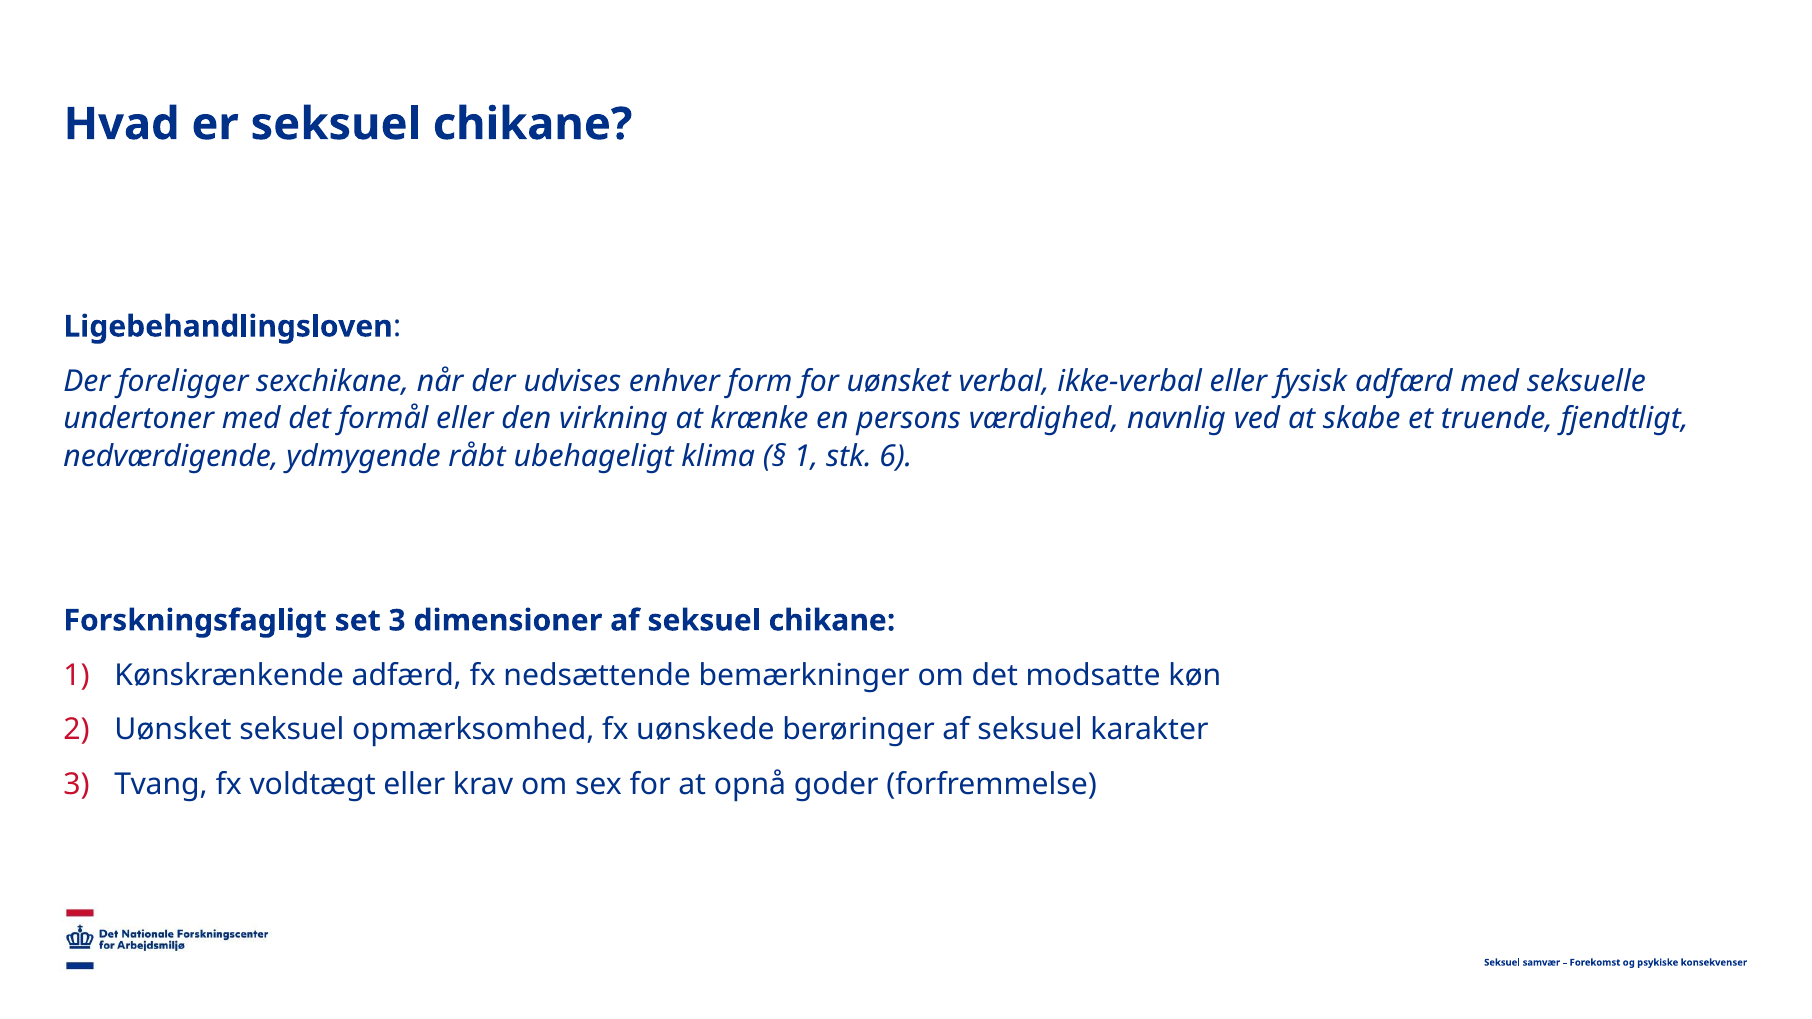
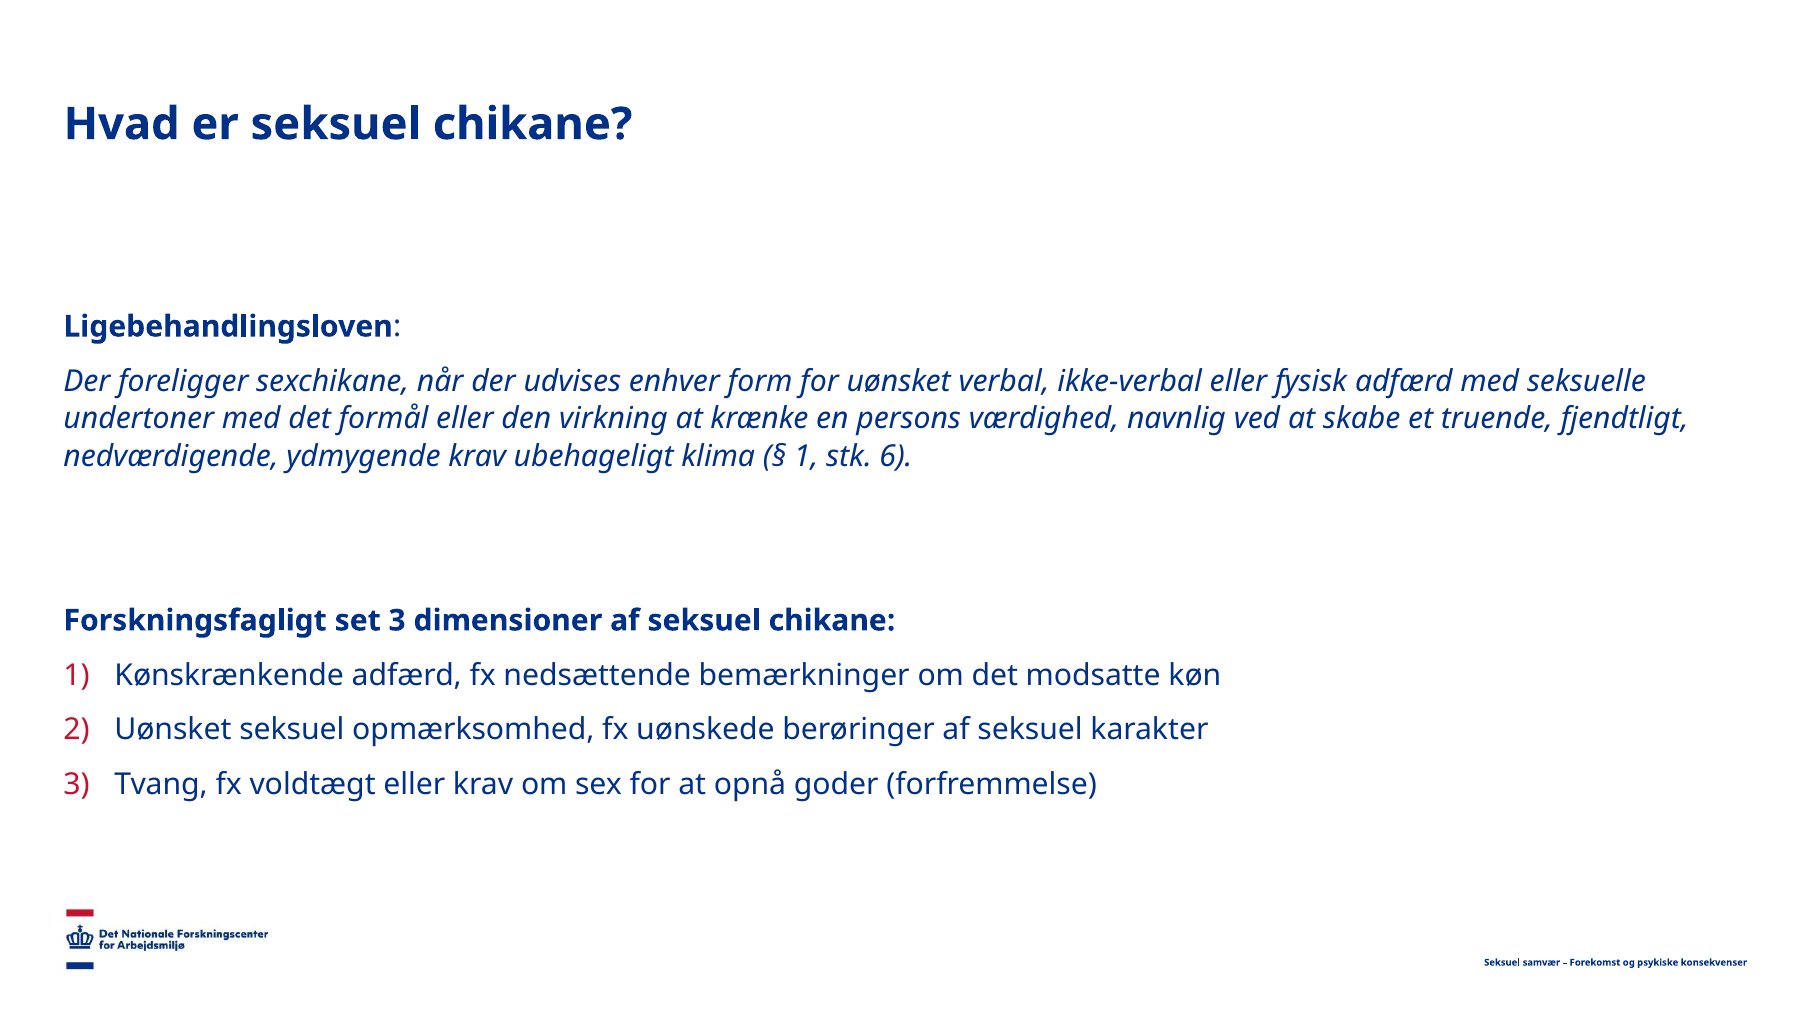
ydmygende råbt: råbt -> krav (477, 457)
